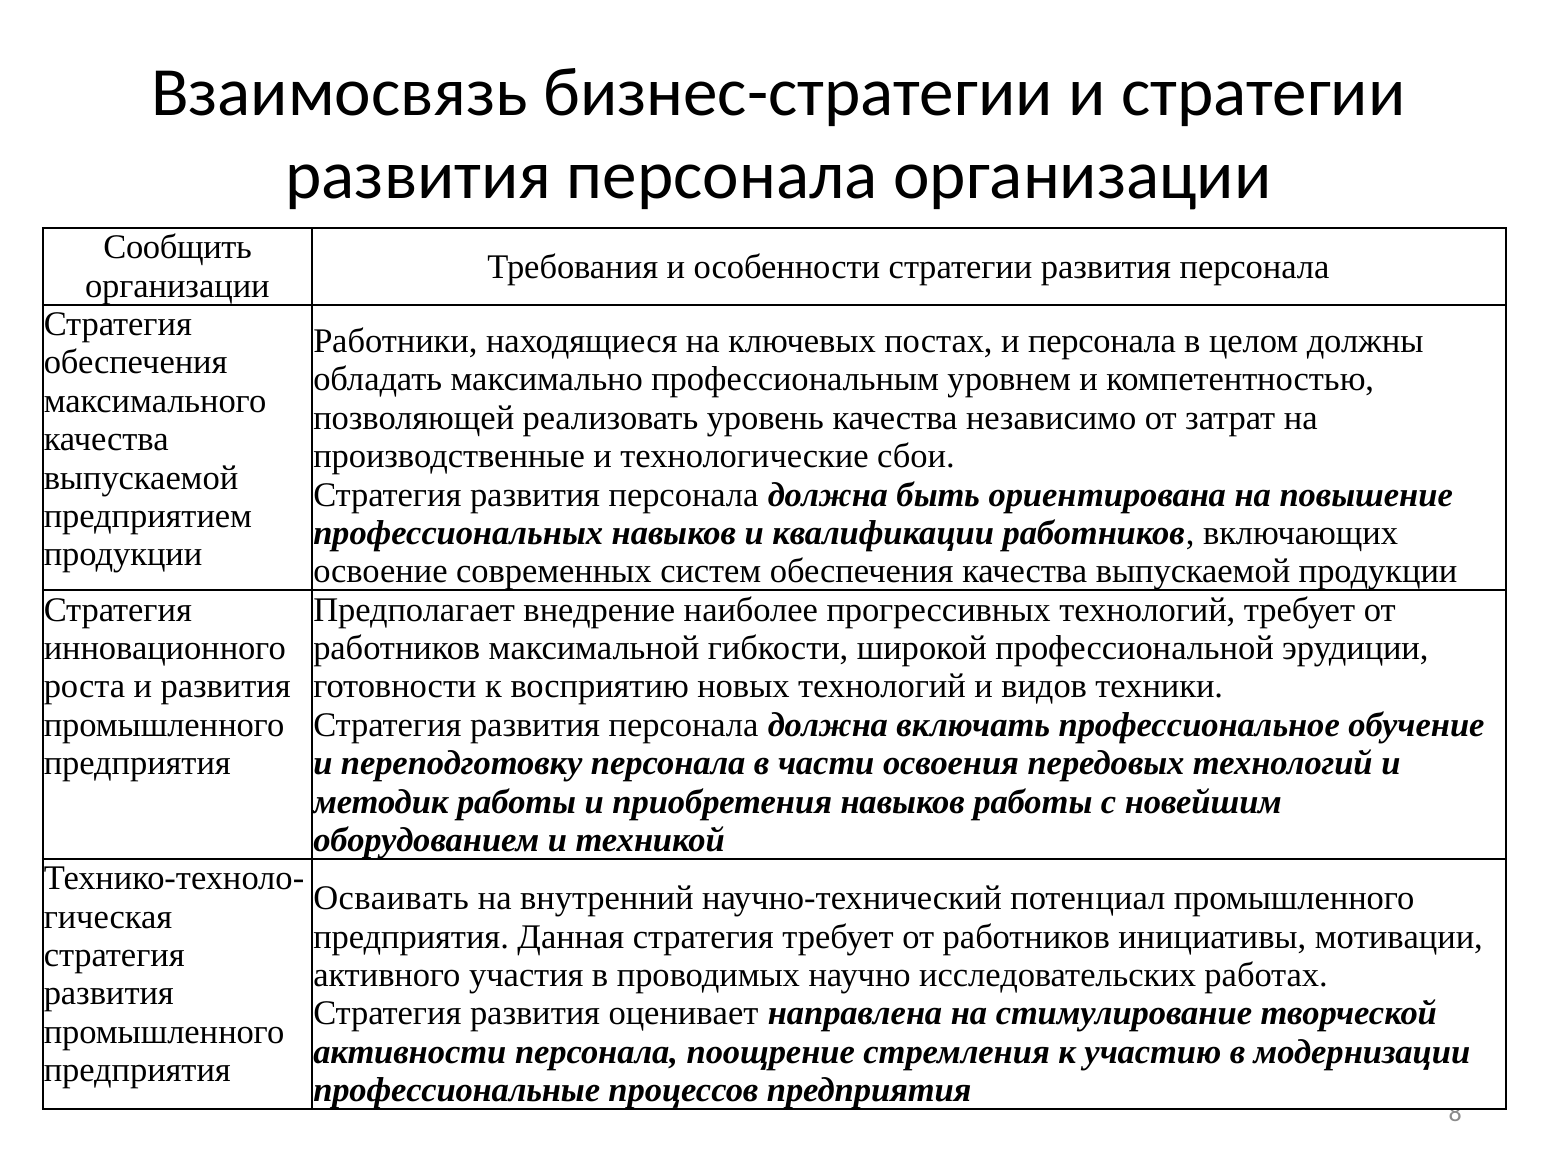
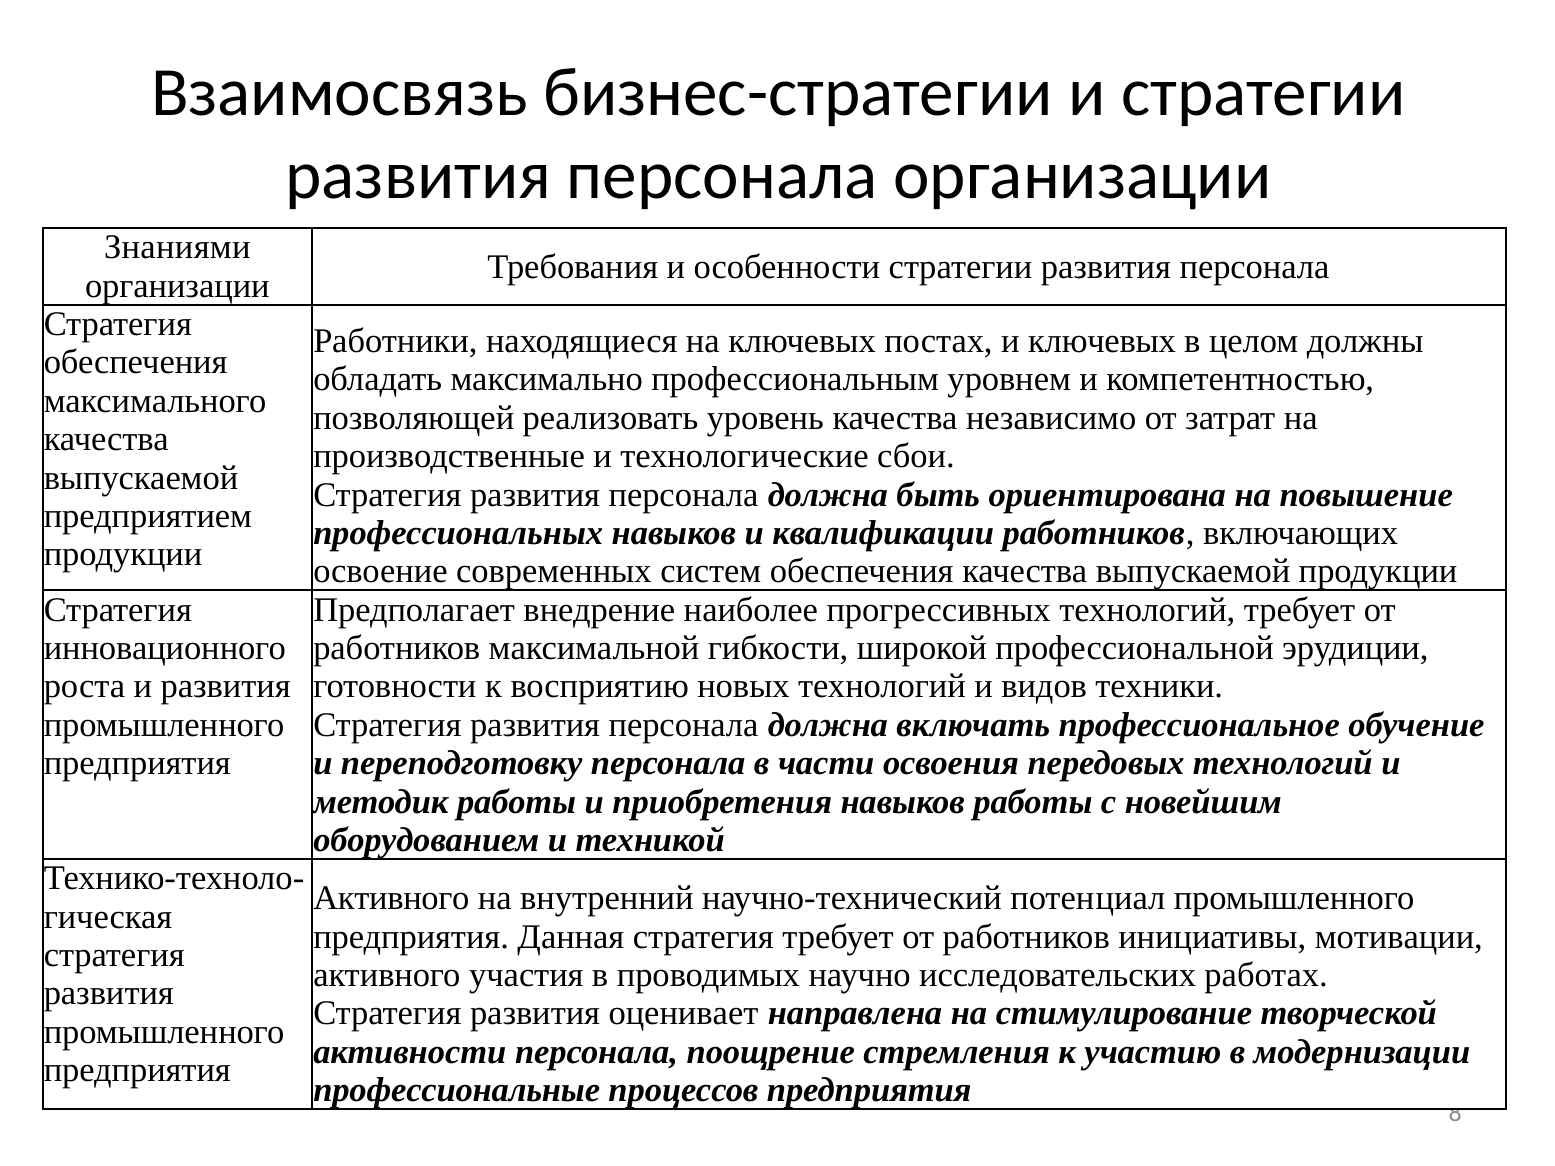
Сообщить: Сообщить -> Знаниями (177, 248)
и персонала: персонала -> ключевых (1102, 341)
Осваивать: Осваивать -> Активного (391, 898)
